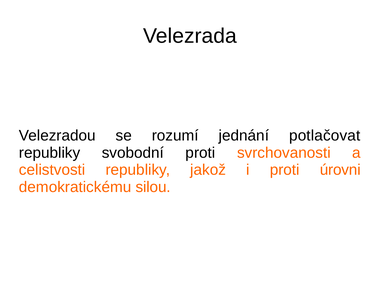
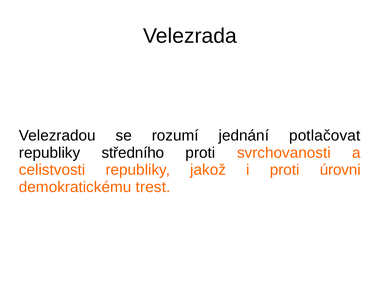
svobodní: svobodní -> středního (133, 153)
silou: silou -> trest (153, 187)
